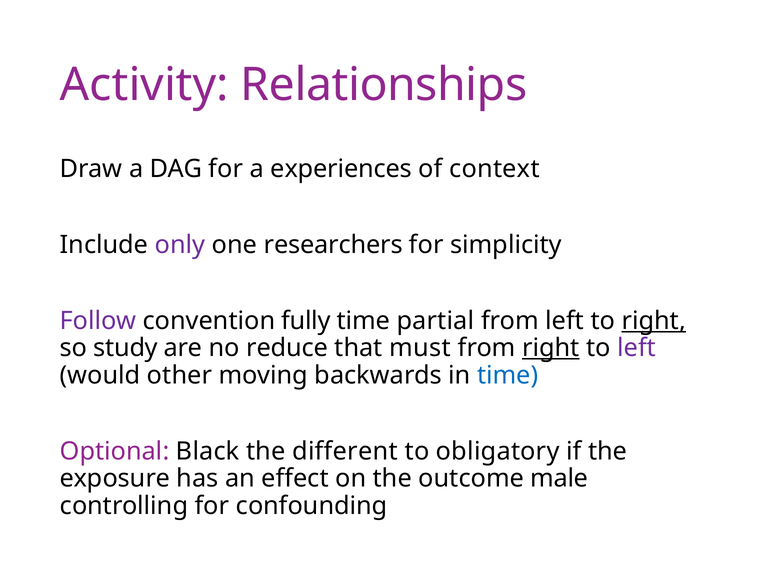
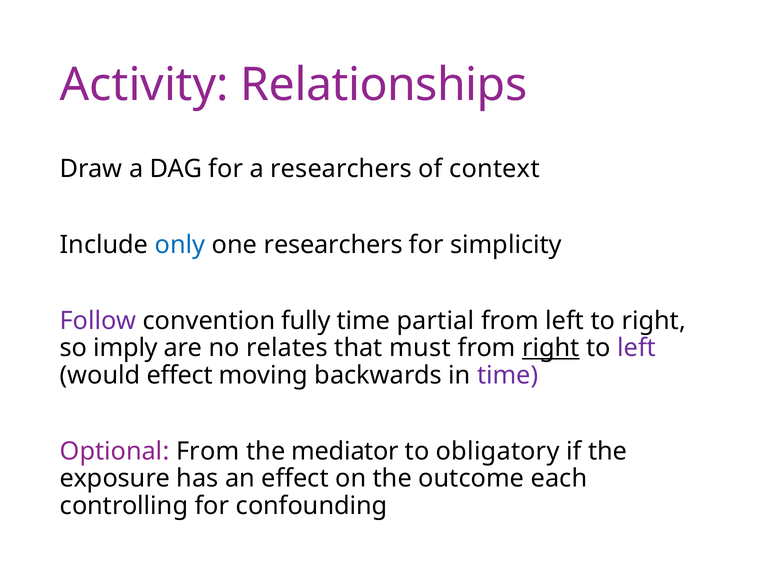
a experiences: experiences -> researchers (341, 169)
only colour: purple -> blue (180, 245)
right underline: present -> none (654, 321)
study: study -> imply (126, 348)
reduce: reduce -> relates (287, 348)
would other: other -> effect (180, 375)
time colour: blue -> purple (508, 375)
Optional Black: Black -> From (208, 451)
different: different -> mediator (345, 451)
male: male -> each (559, 479)
